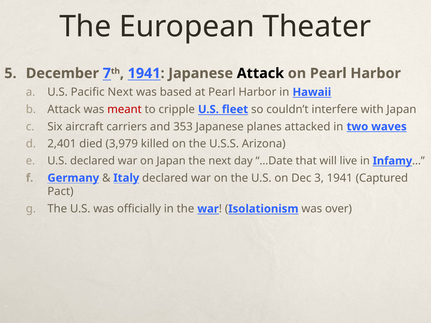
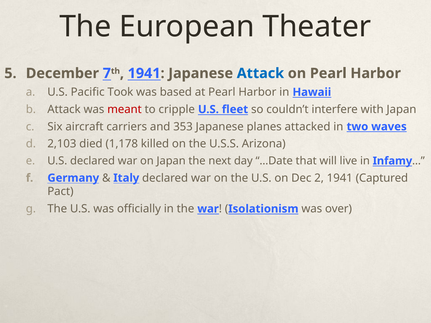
Attack colour: black -> blue (260, 73)
Pacific Next: Next -> Took (120, 92)
2,401: 2,401 -> 2,103 (62, 144)
3,979: 3,979 -> 1,178 (122, 144)
3: 3 -> 2 (319, 178)
